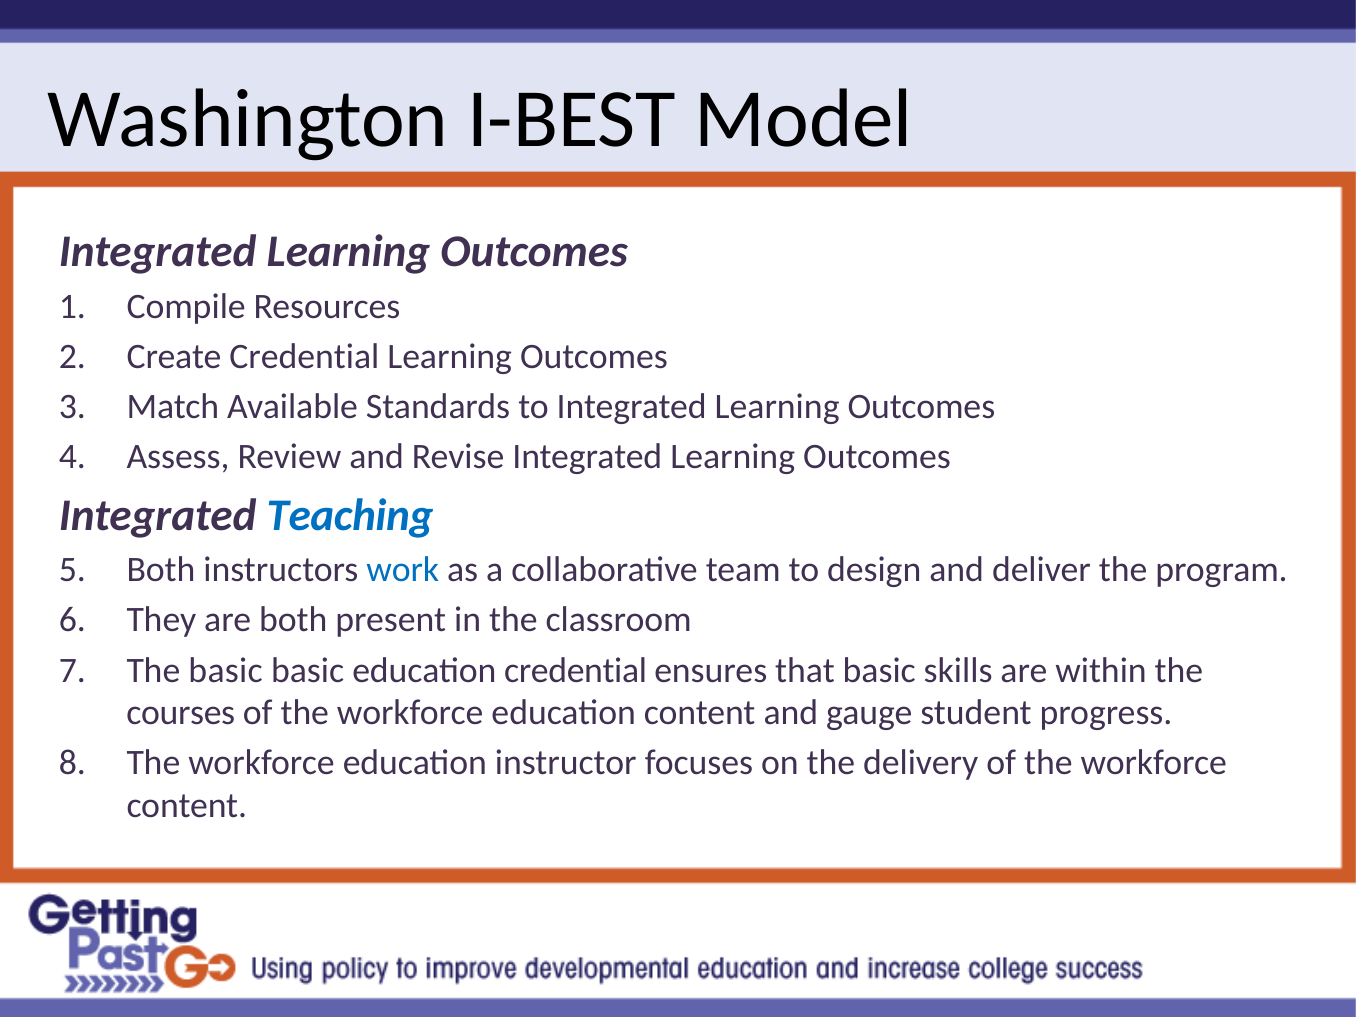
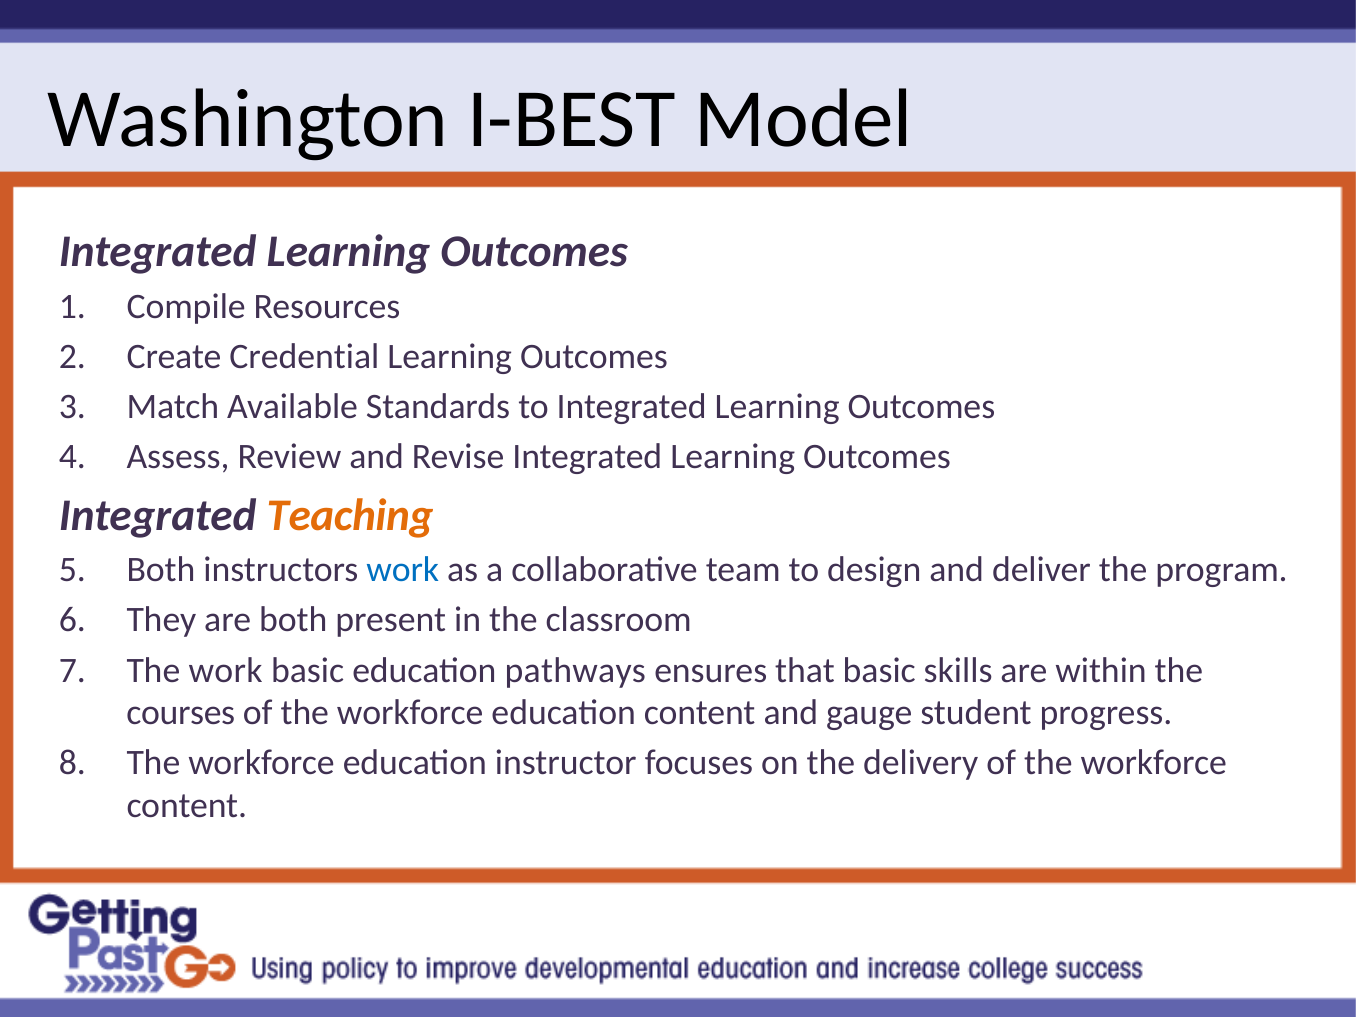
Teaching colour: blue -> orange (350, 515)
The basic: basic -> work (226, 670)
education credential: credential -> pathways (575, 670)
